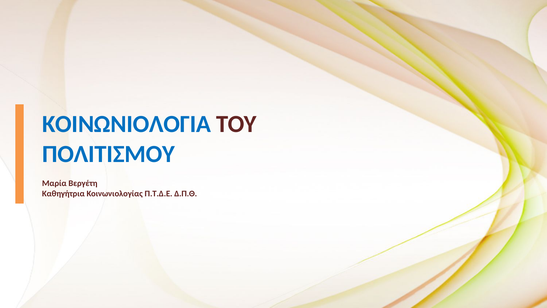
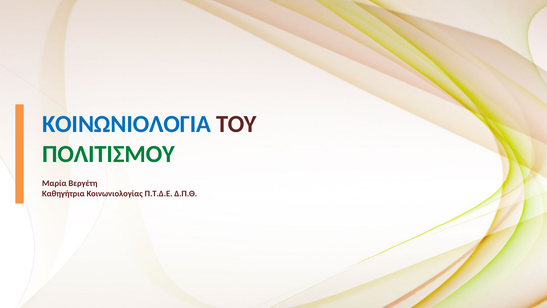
ΠΟΛΙΤΙΣΜΟΥ colour: blue -> green (108, 154)
